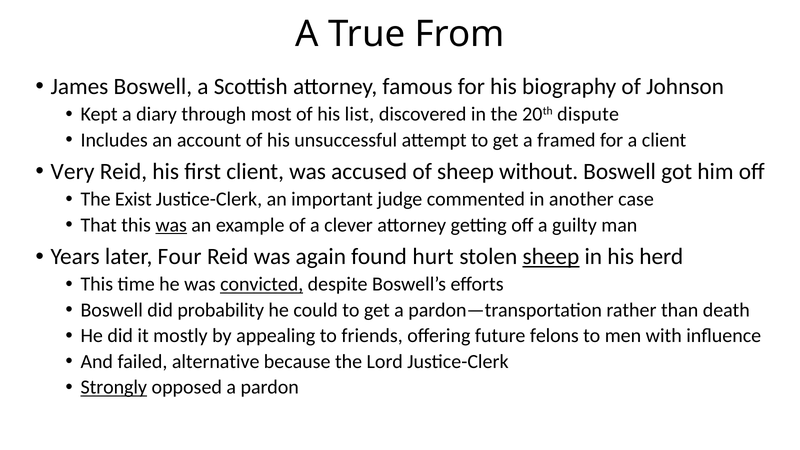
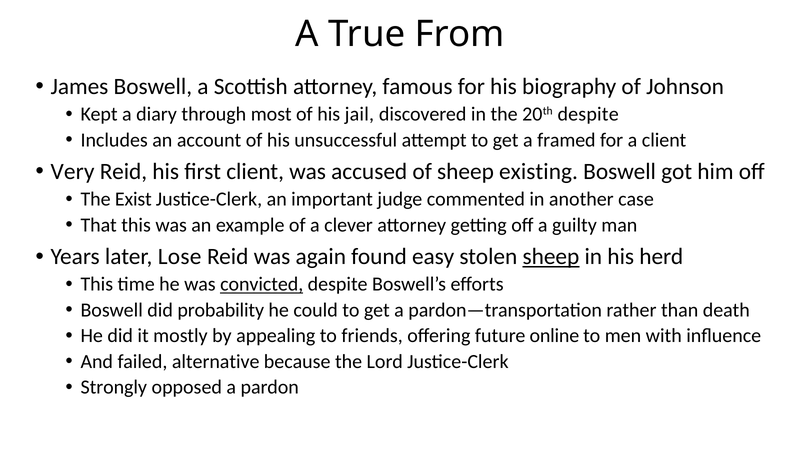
list: list -> jail (359, 114)
20th dispute: dispute -> despite (588, 114)
without: without -> existing (539, 172)
was underline: present -> none (171, 225)
Four: Four -> Lose (180, 257)
hurt: hurt -> easy (433, 257)
felons: felons -> online (554, 336)
Strongly underline: present -> none (114, 387)
